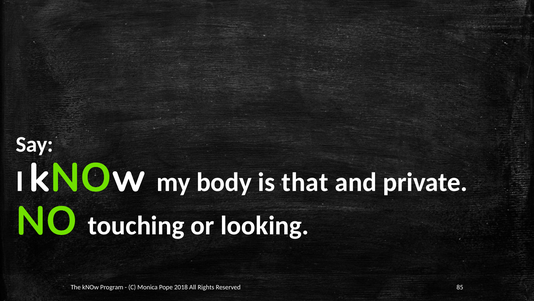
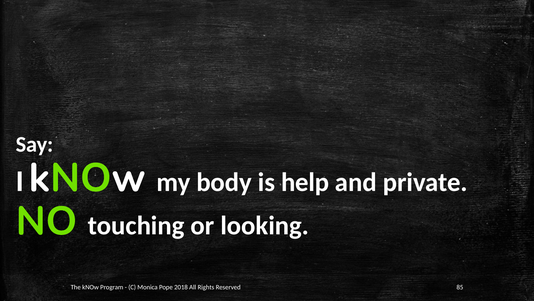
that: that -> help (305, 182)
